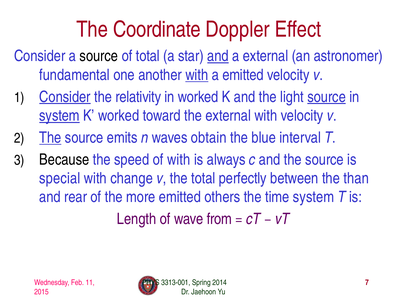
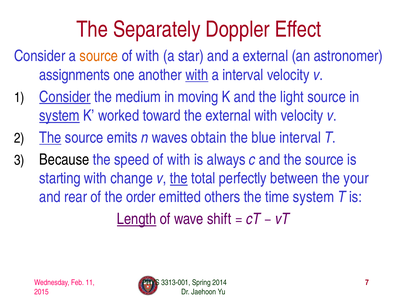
Coordinate: Coordinate -> Separately (157, 30)
source colour: black -> orange (99, 56)
total: total -> with (148, 56)
and underline: present -> none (218, 56)
fundamental: fundamental -> assignments (75, 75)
a emitted: emitted -> interval (243, 75)
relativity: relativity -> medium (138, 97)
in worked: worked -> moving (198, 97)
source underline: present -> none (327, 97)
special: special -> starting (60, 179)
the underline: none -> present (179, 179)
than: than -> your (356, 179)
more: more -> order (141, 197)
Length underline: none -> present (137, 219)
from: from -> shift (219, 219)
